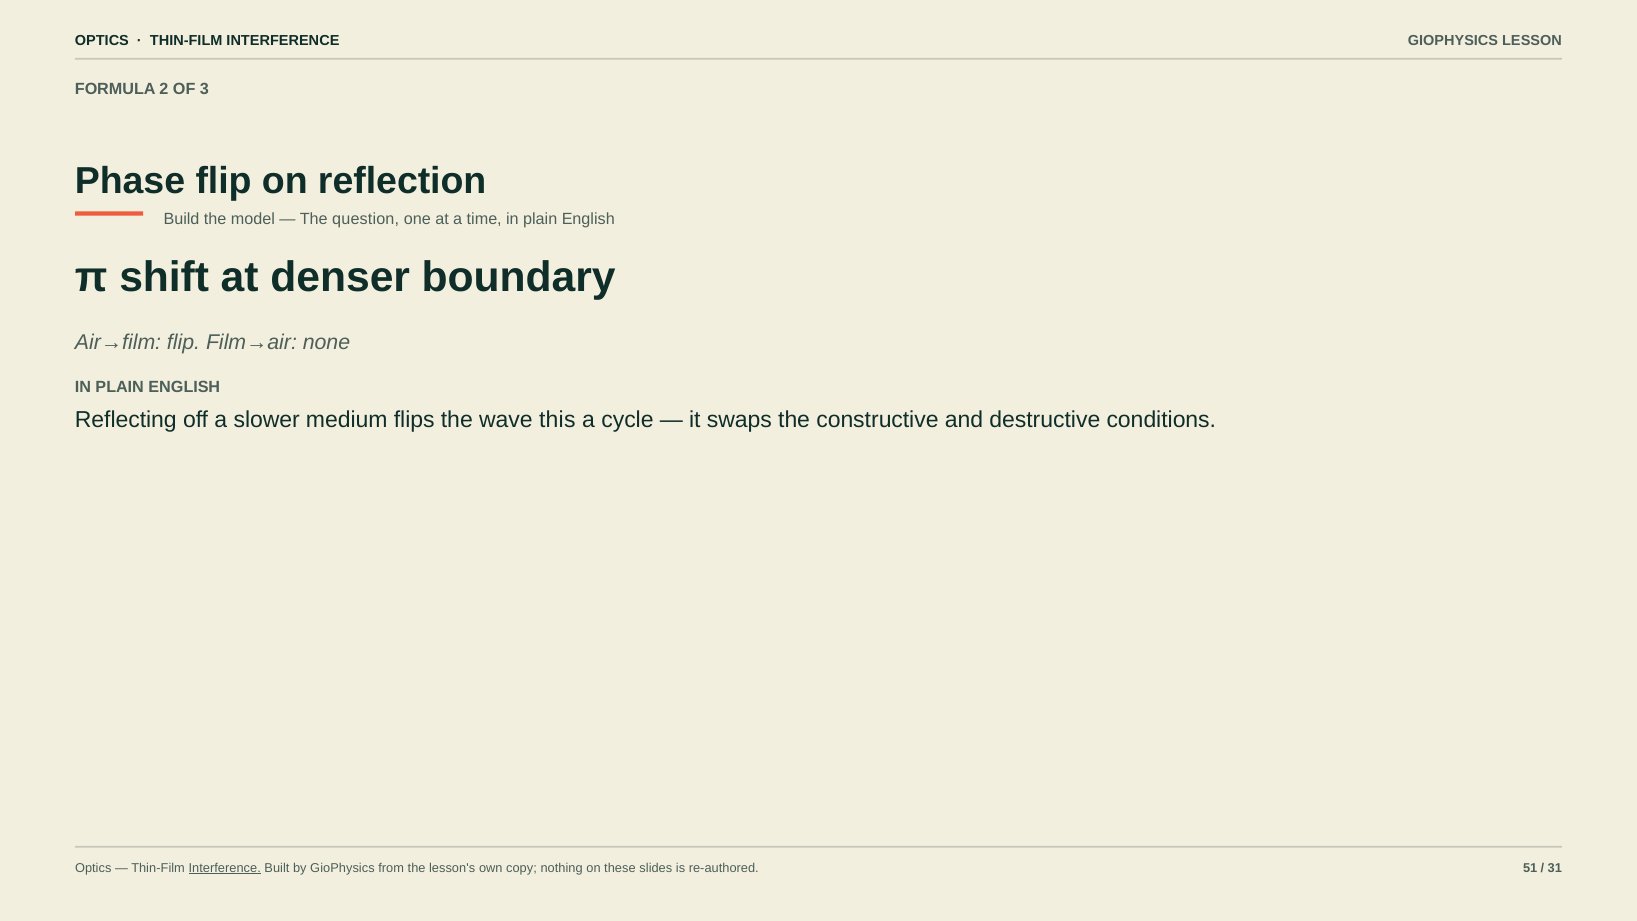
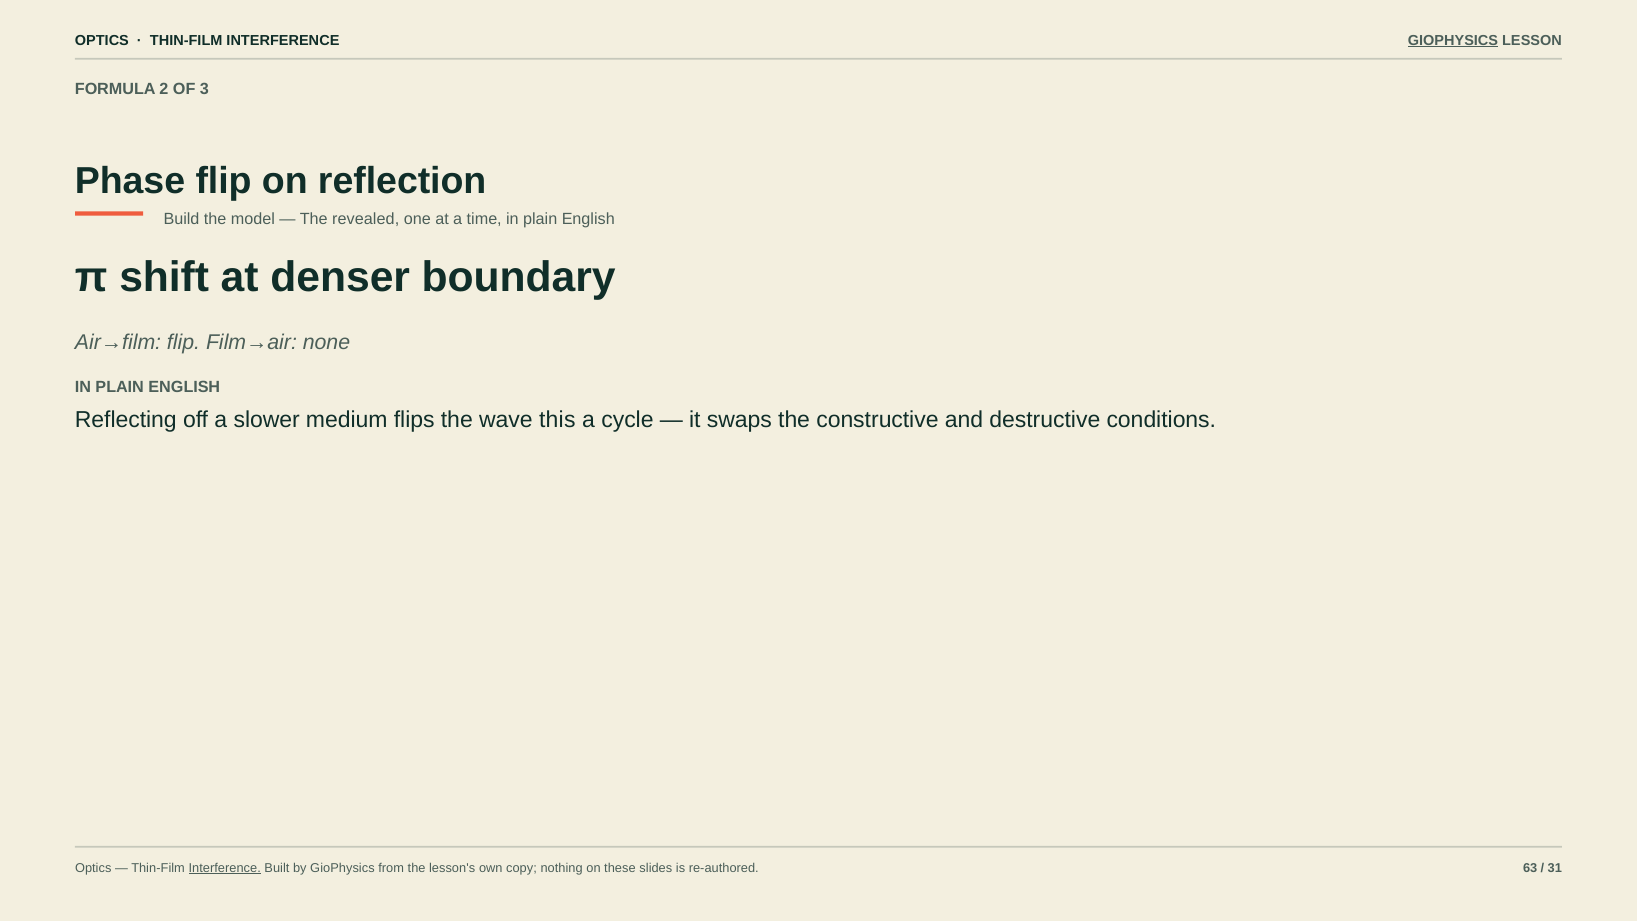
GIOPHYSICS underline: none -> present (1453, 40)
question: question -> revealed (366, 219)
51: 51 -> 63 (1530, 868)
